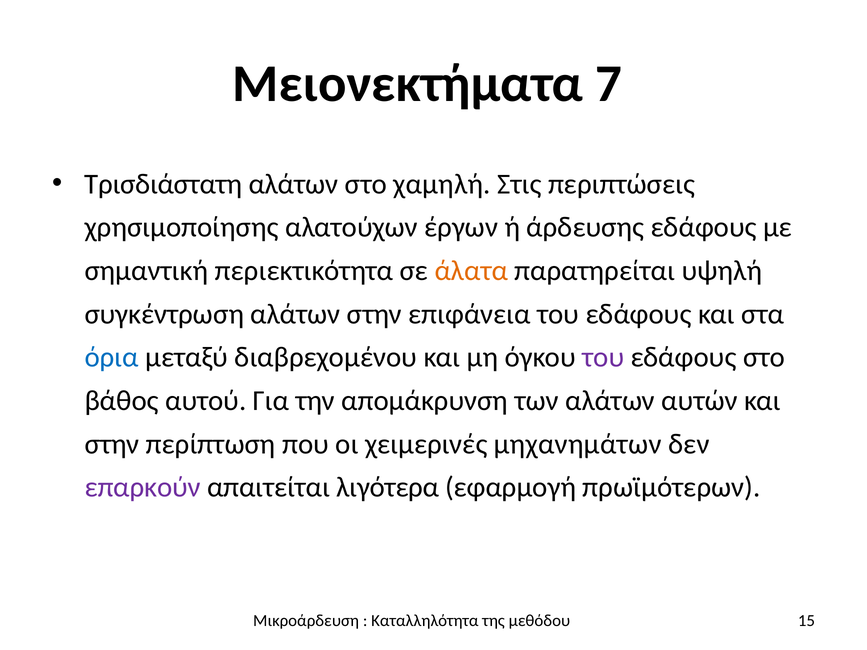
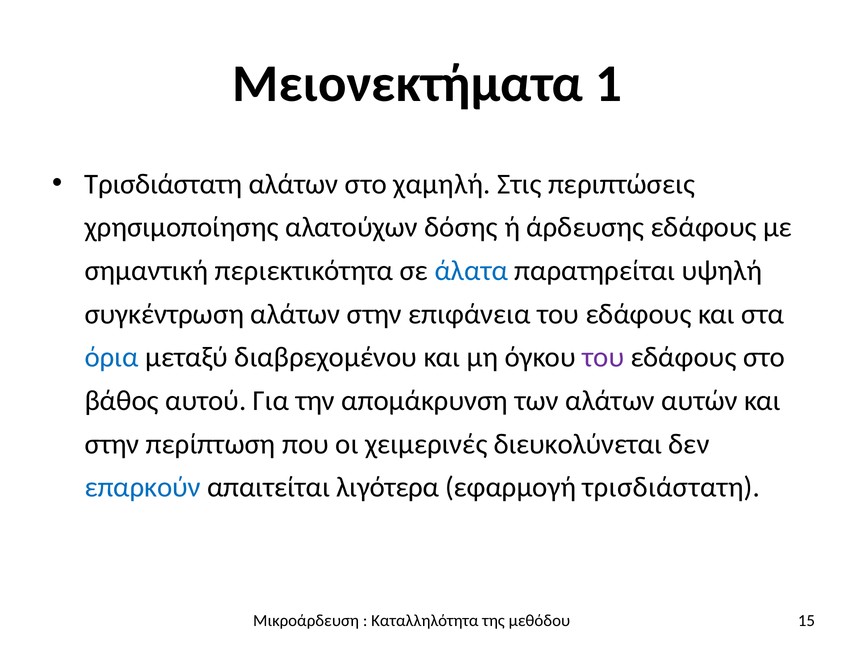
7: 7 -> 1 (609, 84)
έργων: έργων -> δόσης (461, 227)
άλατα colour: orange -> blue (471, 271)
μηχανημάτων: μηχανημάτων -> διευκολύνεται (578, 444)
επαρκούν colour: purple -> blue (143, 488)
εφαρμογή πρωϊμότερων: πρωϊμότερων -> τρισδιάστατη (671, 488)
